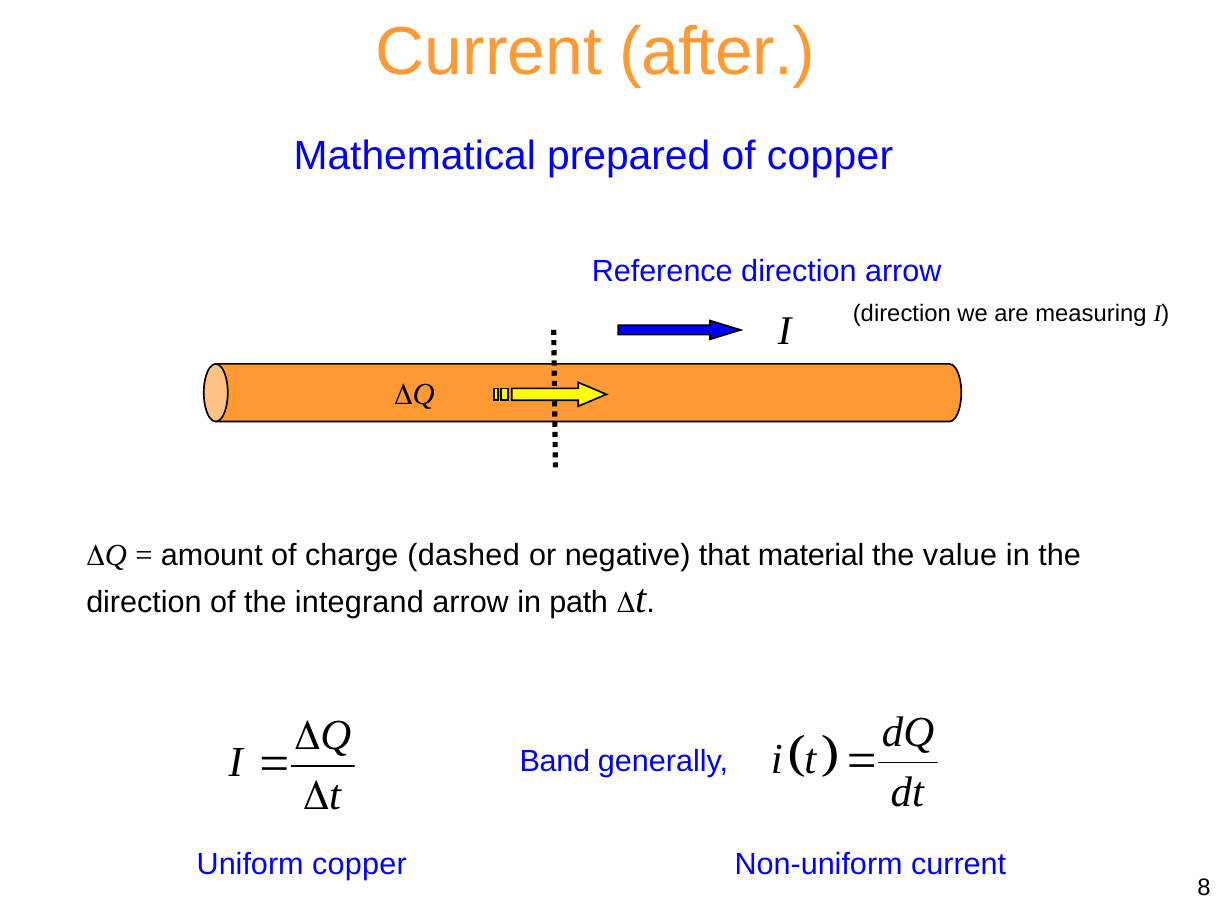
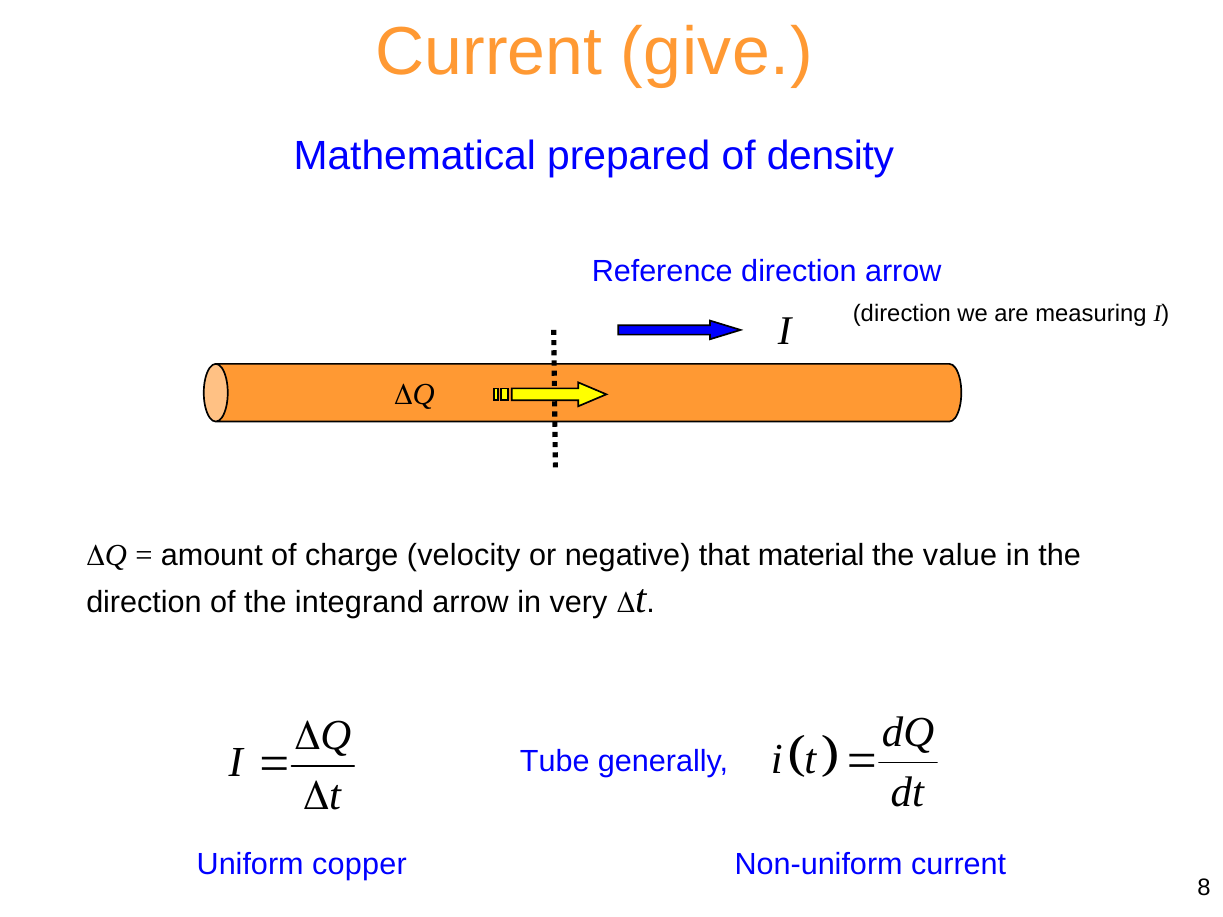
after: after -> give (717, 53)
of copper: copper -> density (830, 156)
dashed: dashed -> velocity (464, 556)
path: path -> very (579, 603)
Band: Band -> Tube (555, 762)
